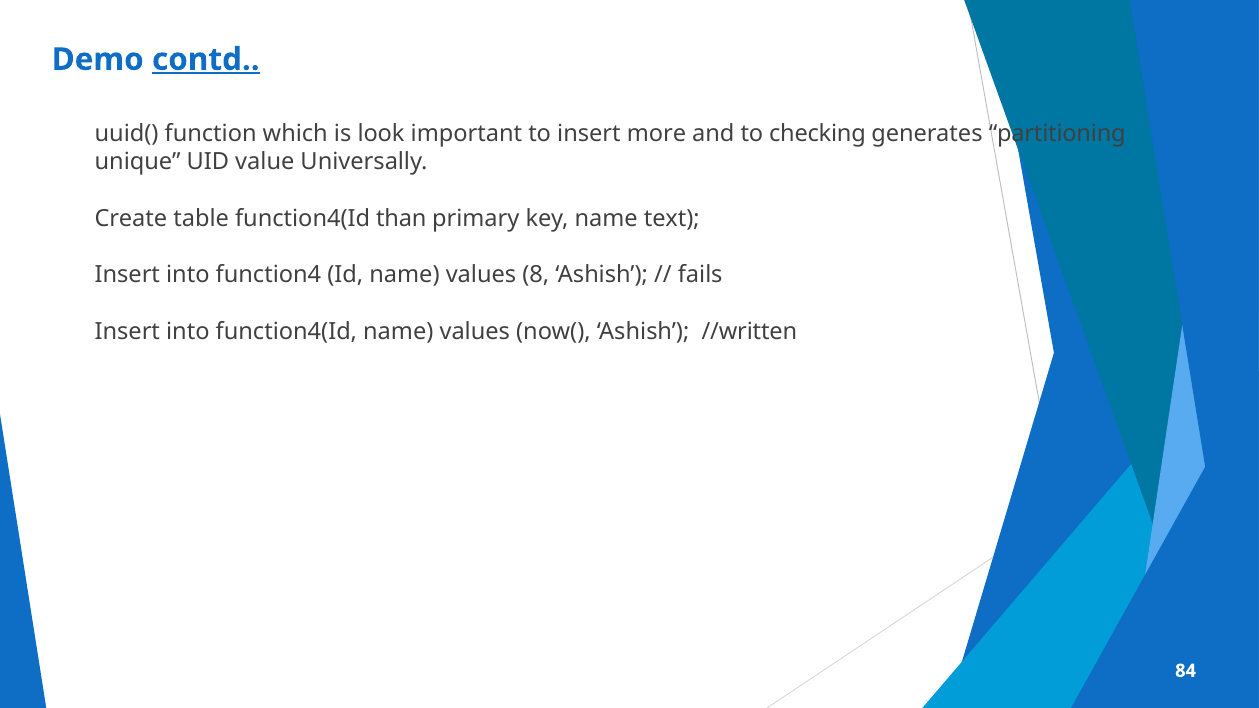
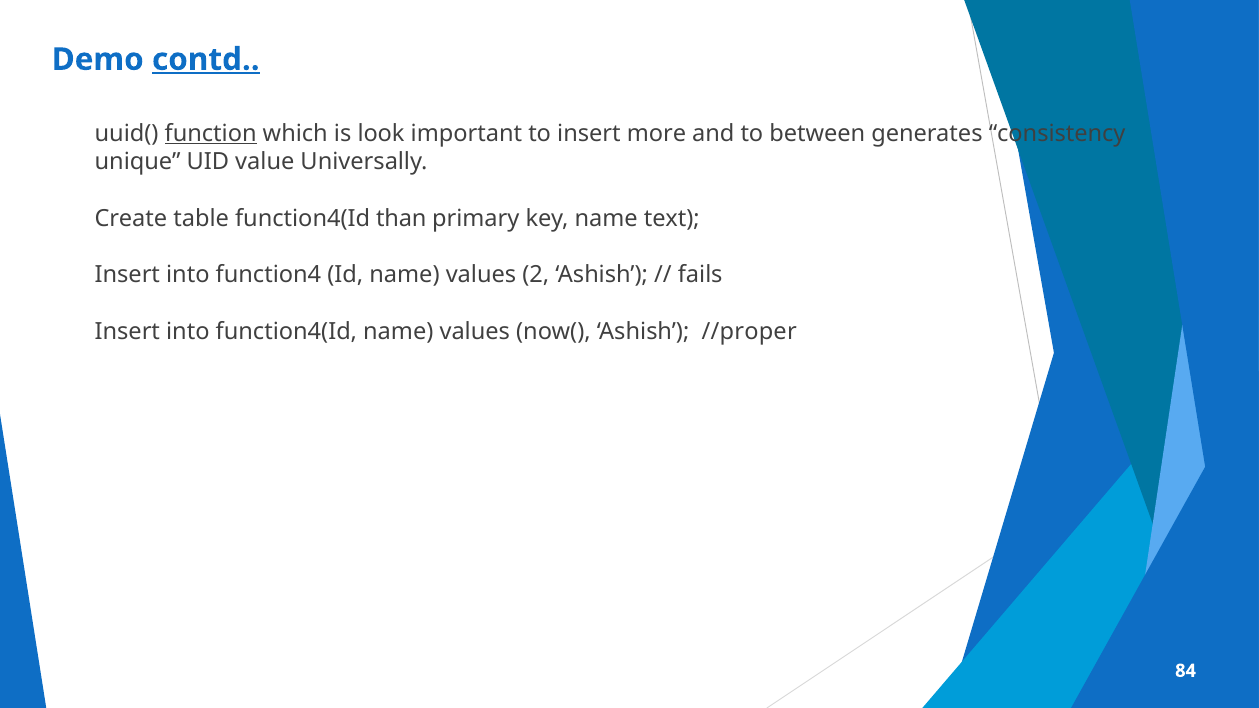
function underline: none -> present (211, 134)
checking: checking -> between (817, 134)
partitioning: partitioning -> consistency (1057, 134)
8: 8 -> 2 (536, 275)
//written: //written -> //proper (749, 332)
